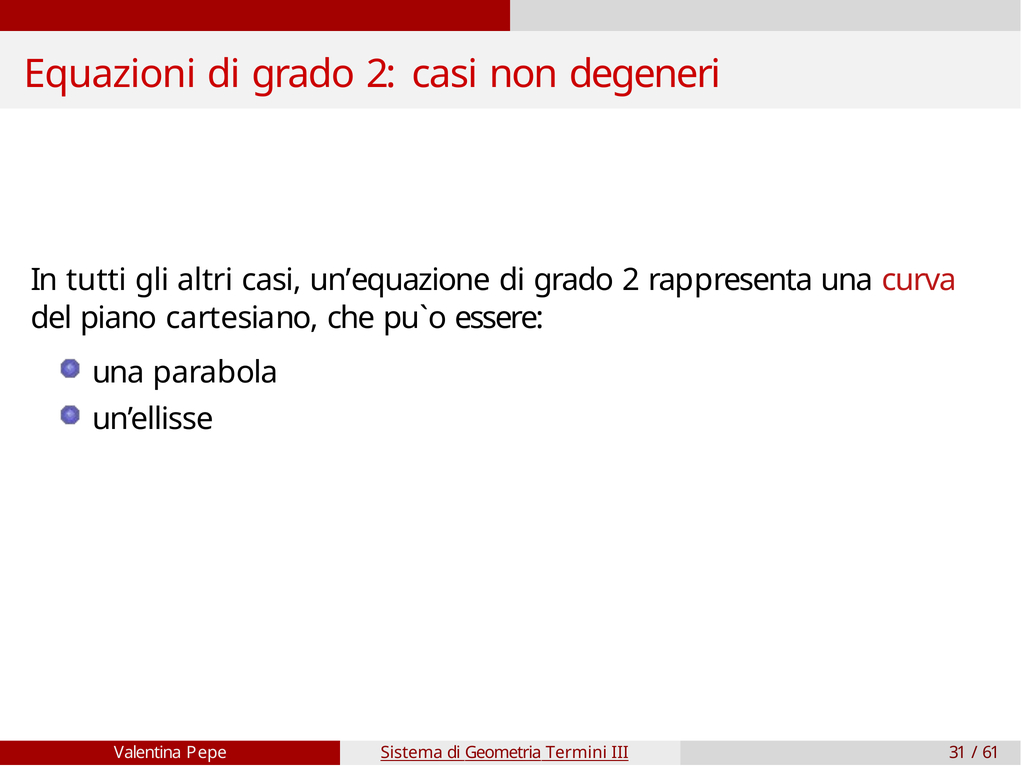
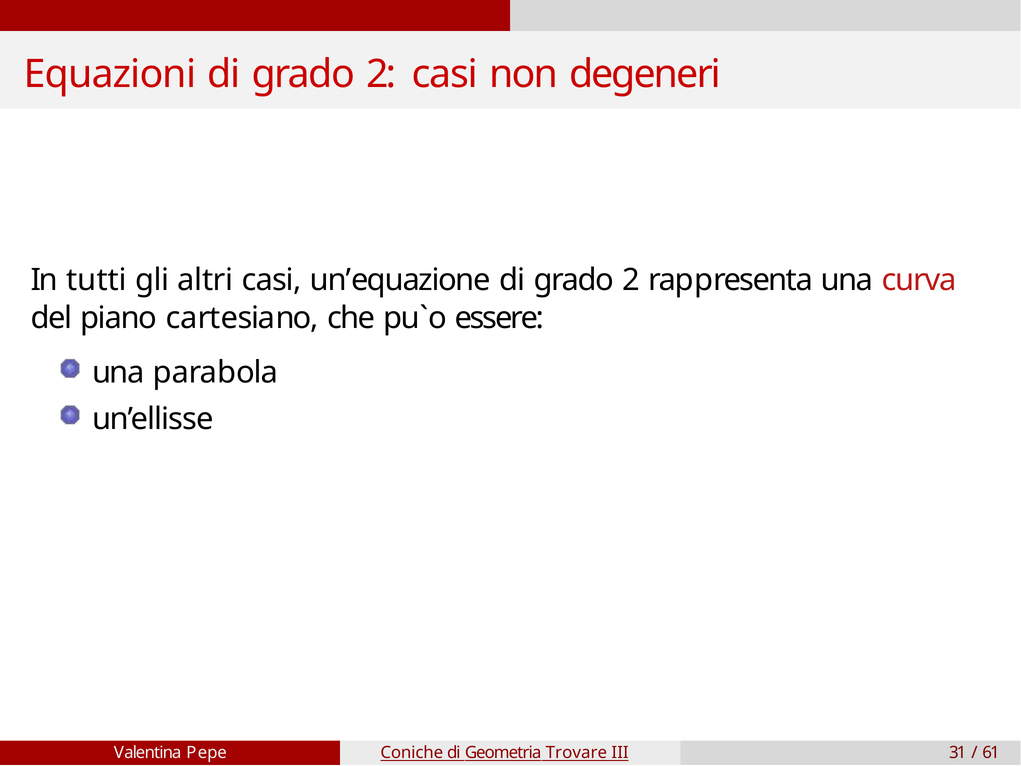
Sistema: Sistema -> Coniche (412, 753)
Termini: Termini -> Trovare (576, 753)
